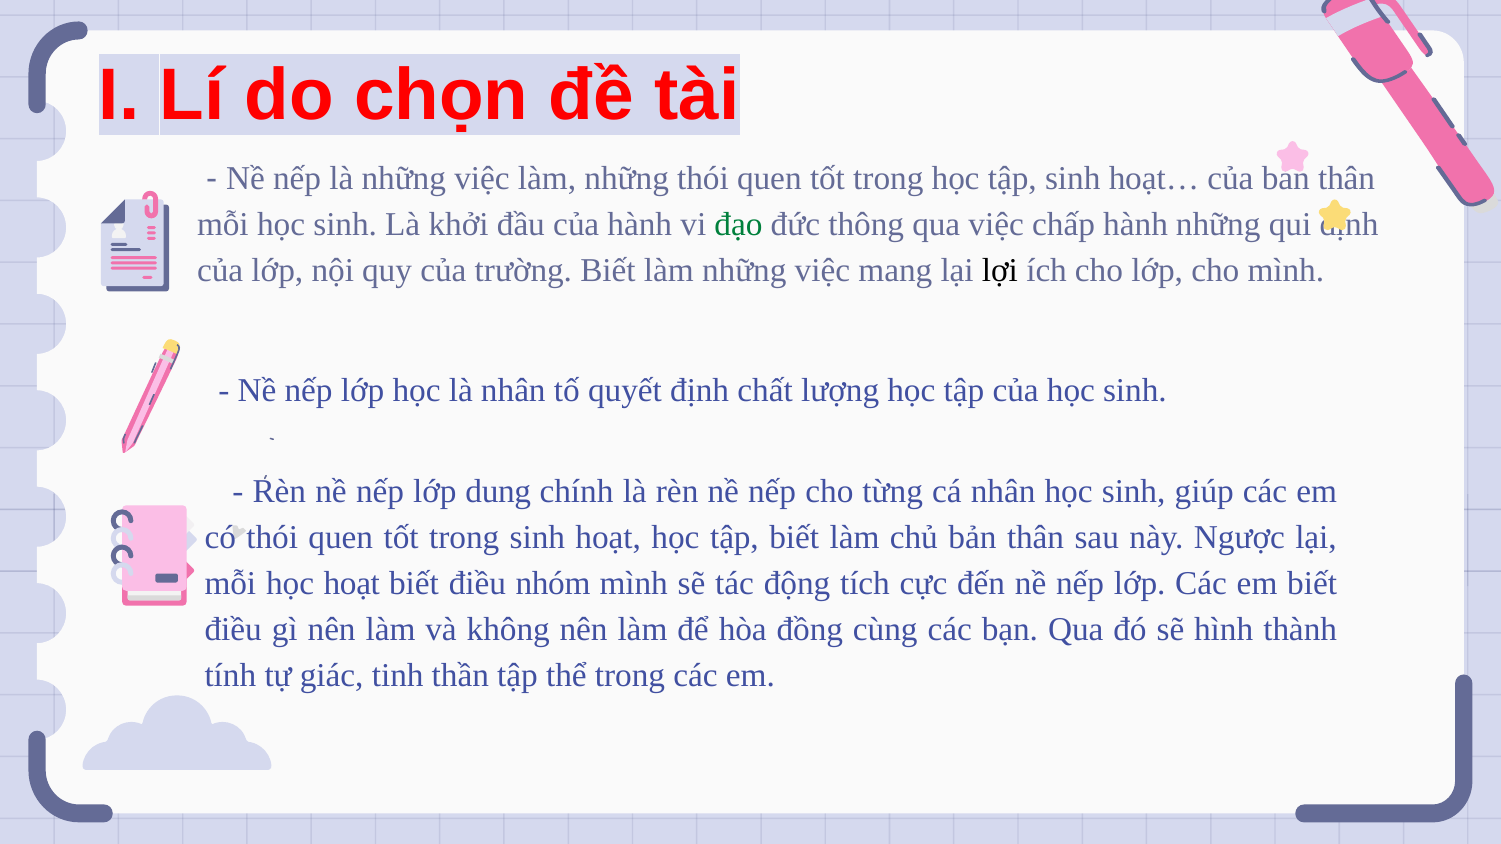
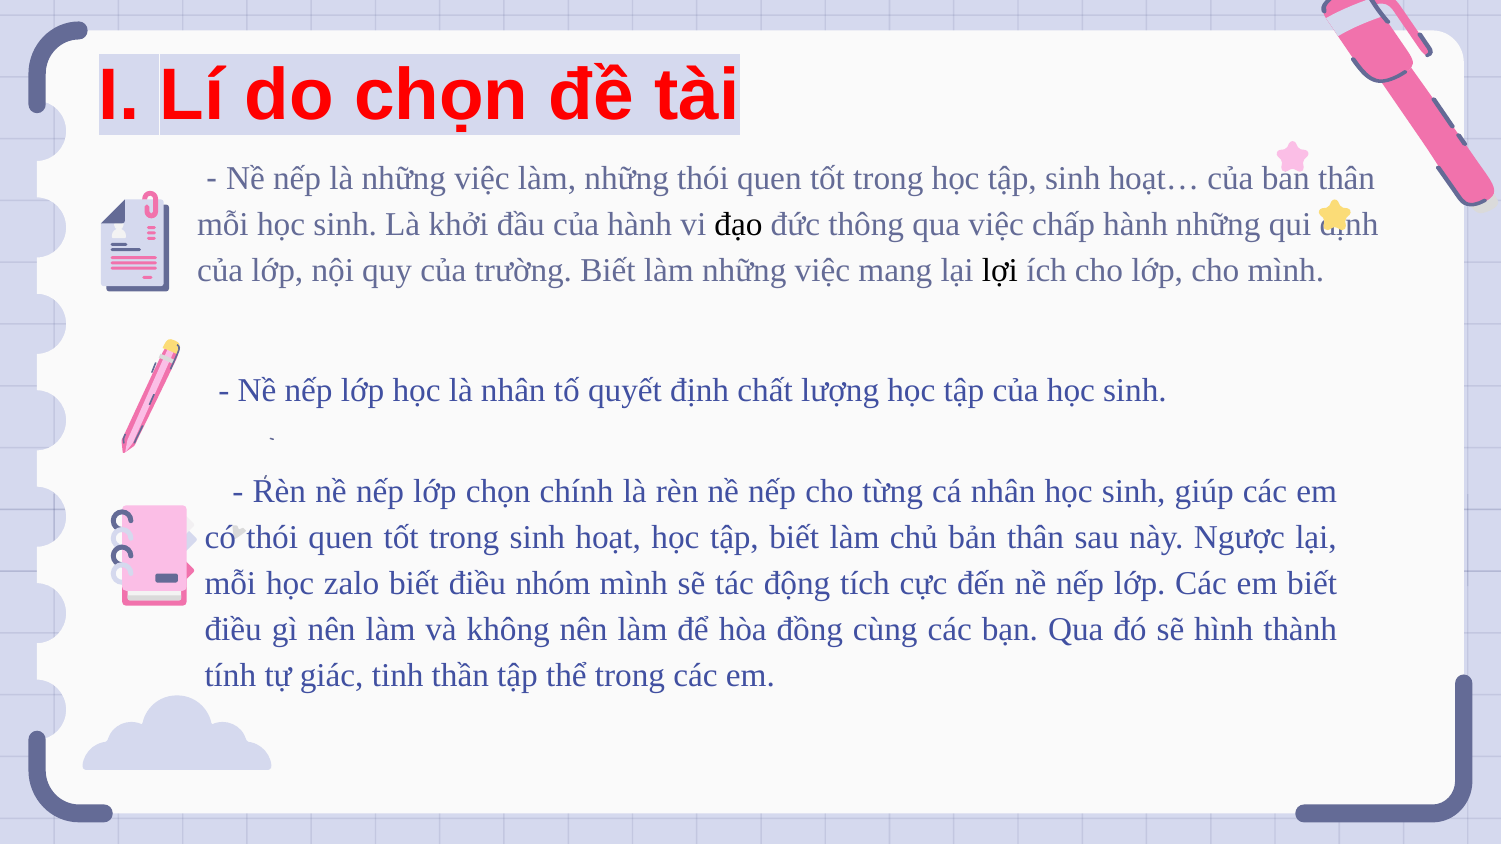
đạo colour: green -> black (738, 225)
lớp dung: dung -> chọn (498, 492)
học hoạt: hoạt -> zalo (352, 584)
